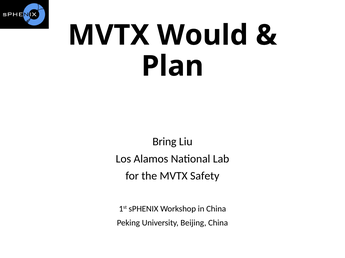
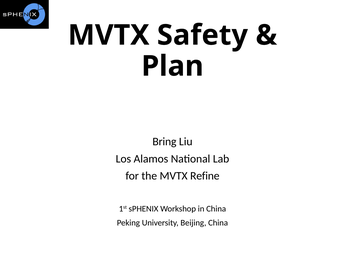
Would: Would -> Safety (202, 35)
Safety: Safety -> Refine (205, 176)
